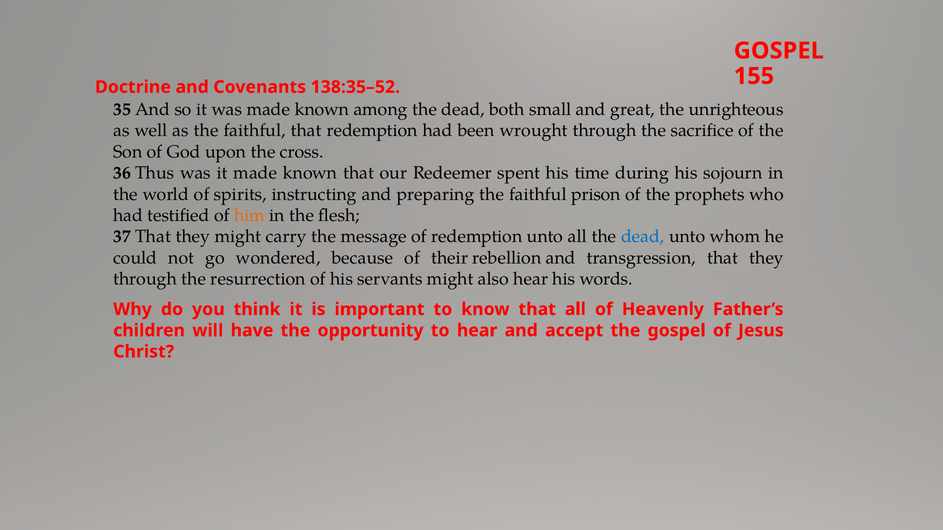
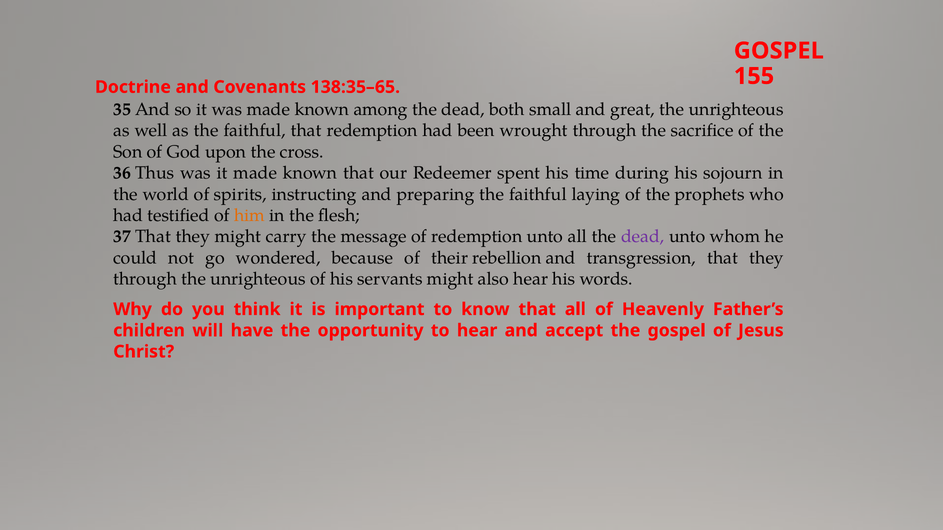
138:35–52: 138:35–52 -> 138:35–65 (355, 87)
prison: prison -> laying (596, 194)
dead colour: blue -> purple (643, 237)
through the resurrection: resurrection -> unrighteous (258, 279)
